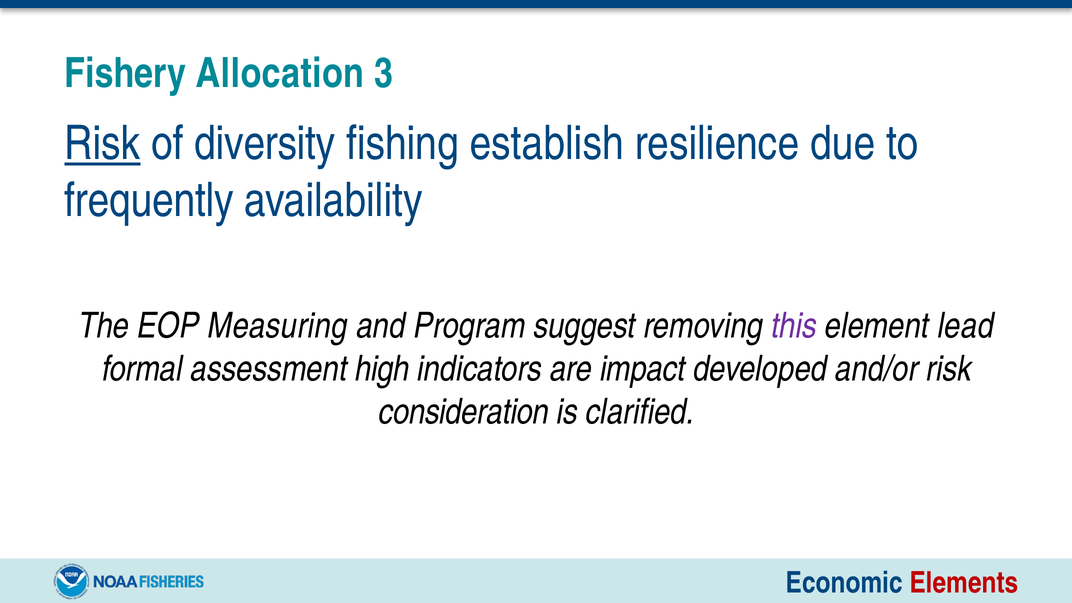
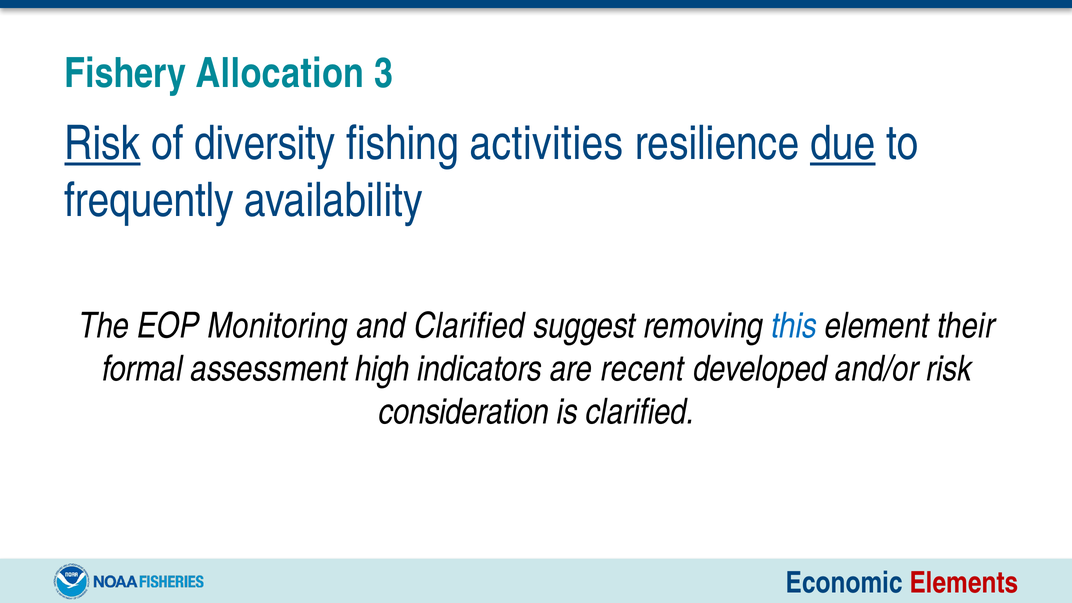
establish: establish -> activities (547, 143)
due underline: none -> present (843, 143)
Measuring: Measuring -> Monitoring (278, 326)
and Program: Program -> Clarified (469, 326)
this colour: purple -> blue (794, 326)
lead: lead -> their (966, 326)
impact: impact -> recent (642, 369)
